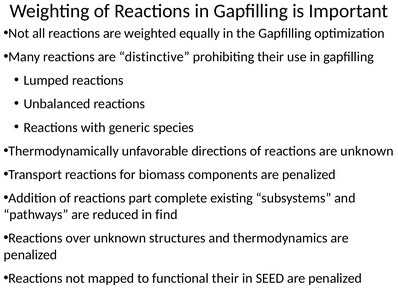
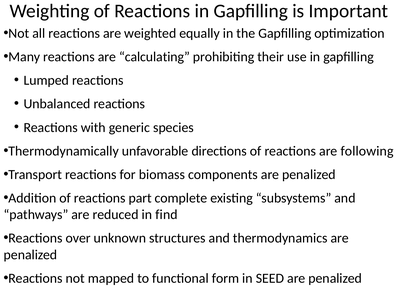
distinctive: distinctive -> calculating (154, 57)
are unknown: unknown -> following (367, 151)
functional their: their -> form (225, 278)
